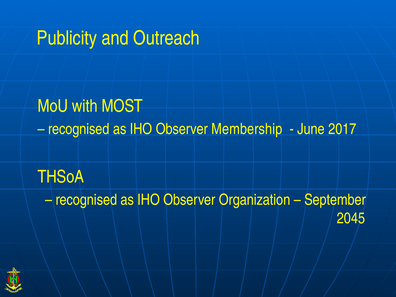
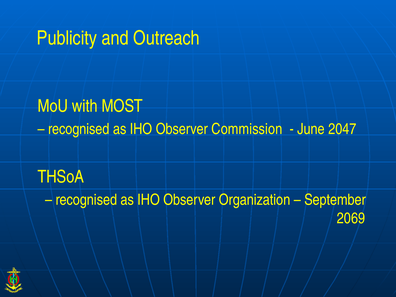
Membership: Membership -> Commission (247, 129)
2017: 2017 -> 2047 (342, 129)
2045: 2045 -> 2069 (351, 218)
